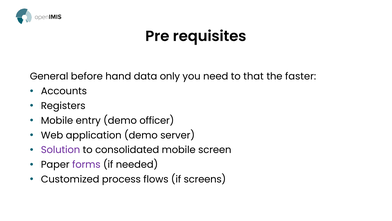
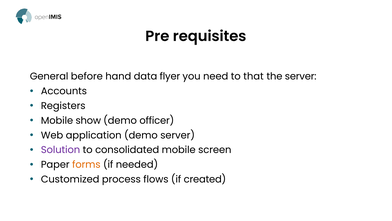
only: only -> flyer (170, 76)
the faster: faster -> server (301, 76)
entry: entry -> show (88, 120)
forms colour: purple -> orange (86, 164)
screens: screens -> created (205, 179)
